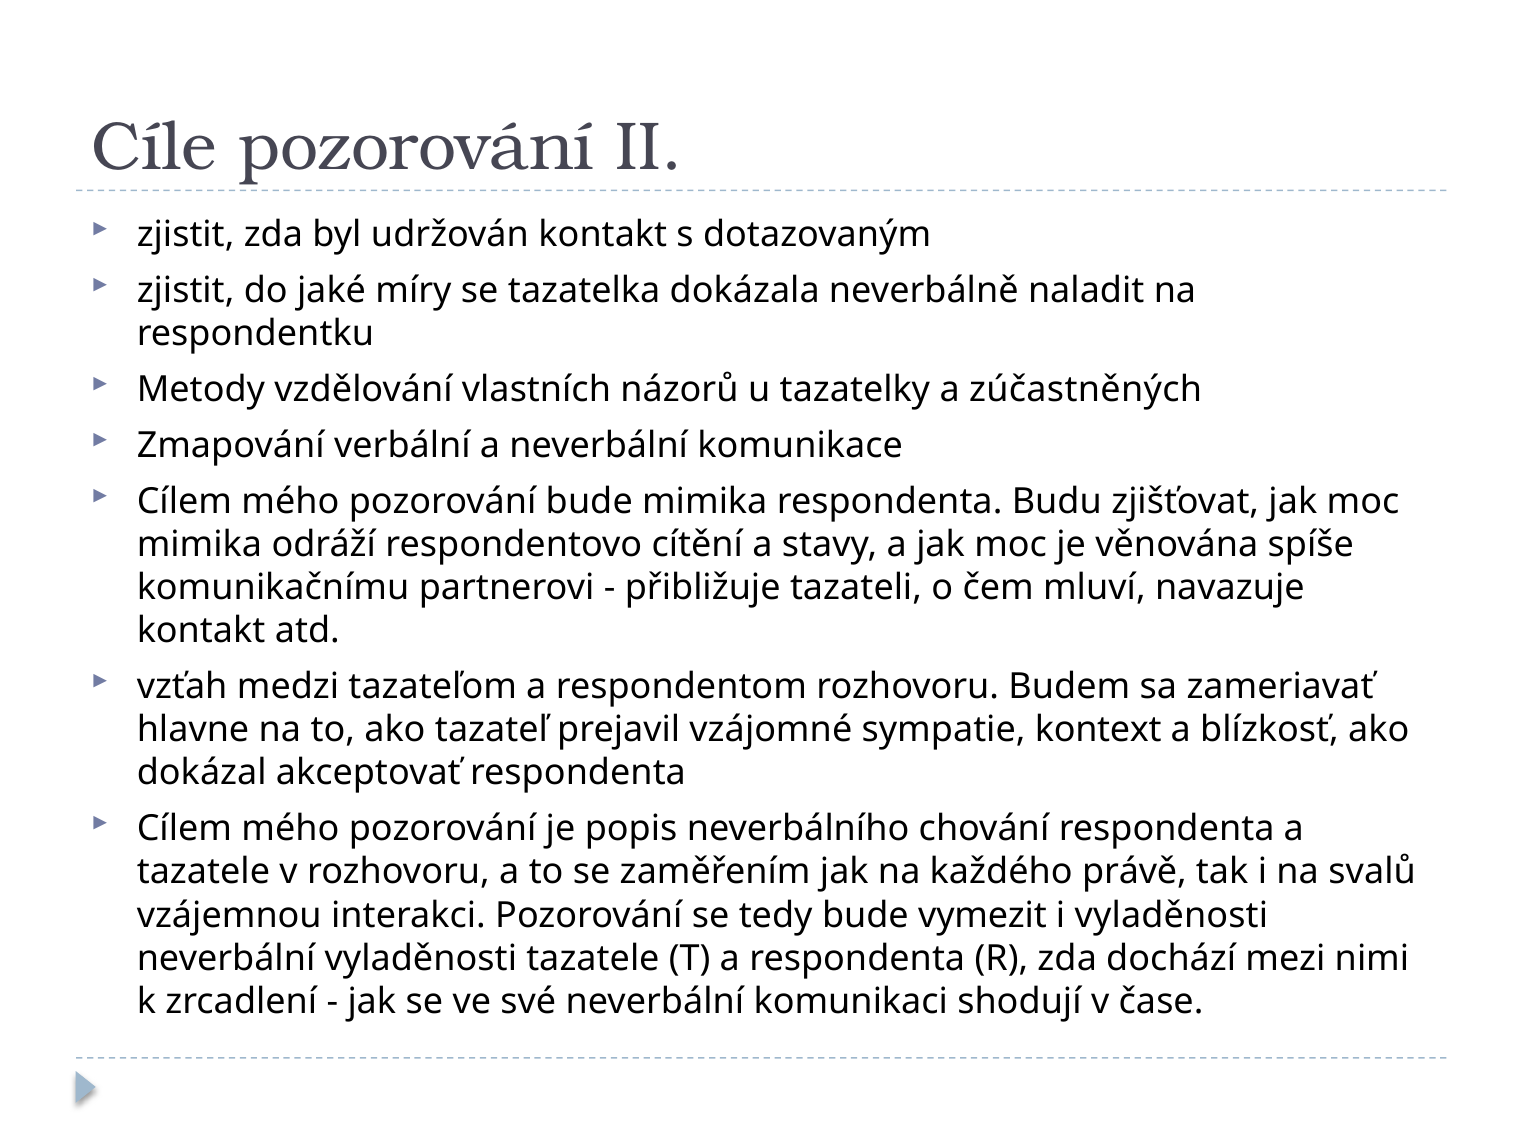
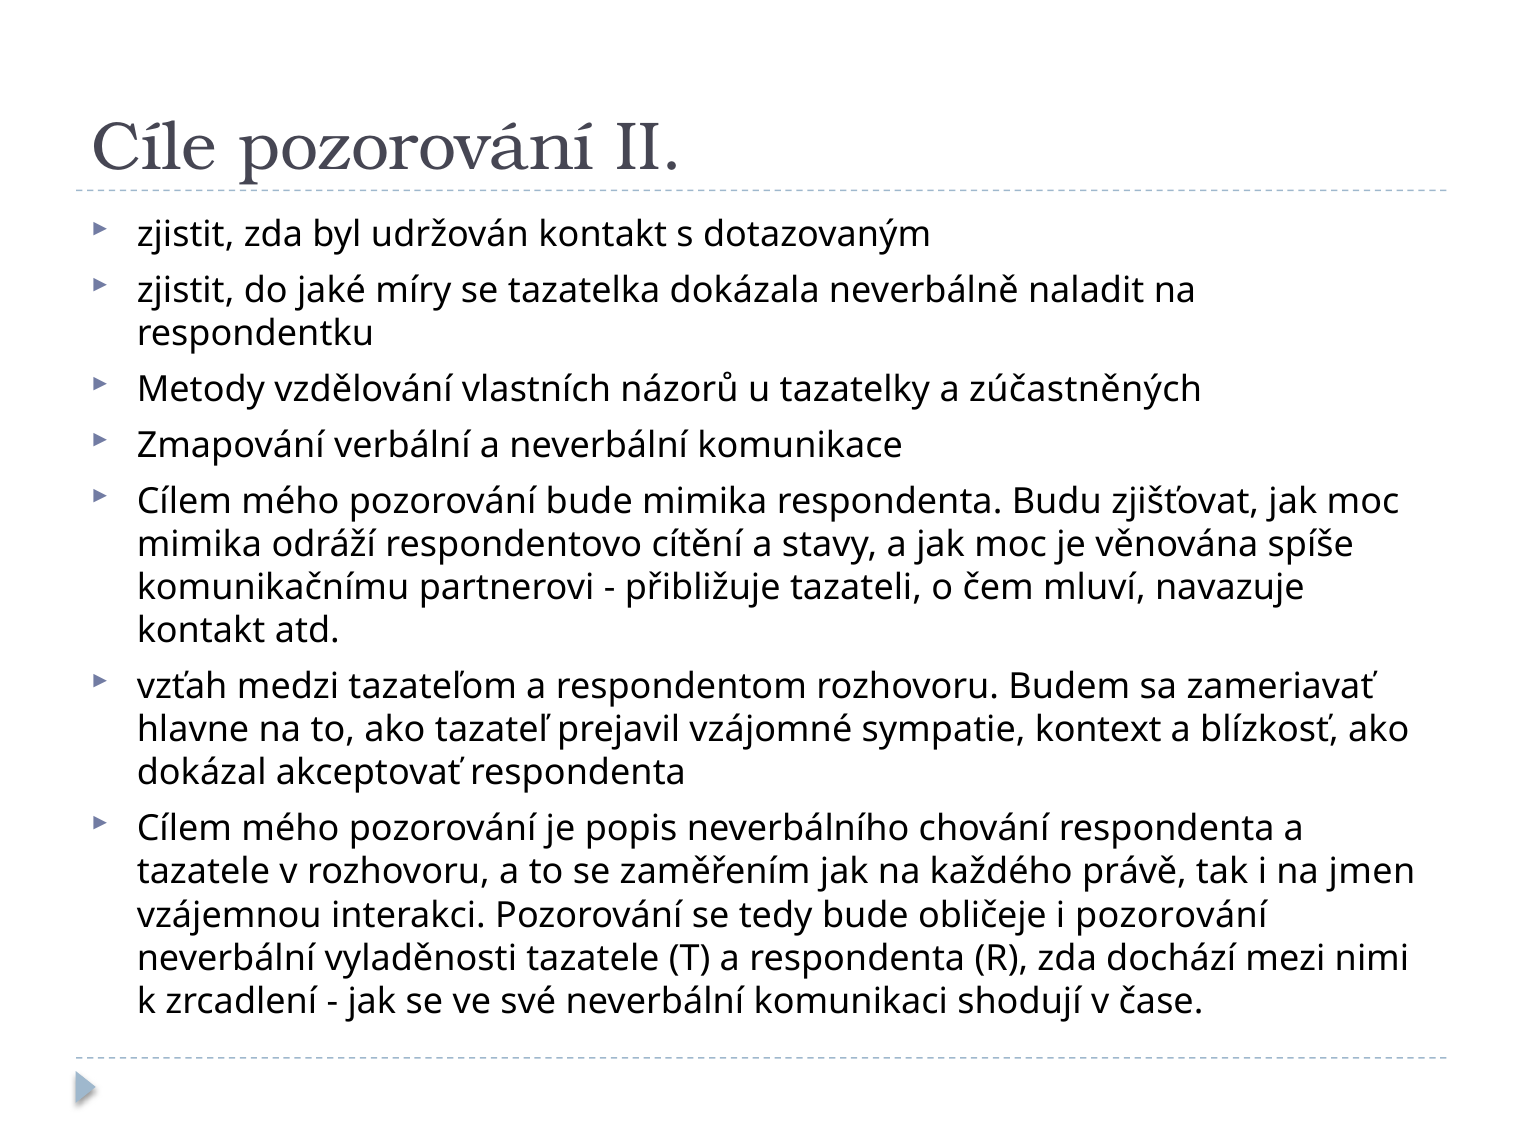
svalů: svalů -> jmen (1372, 872)
vymezit: vymezit -> obličeje (982, 915)
i vyladěnosti: vyladěnosti -> pozorování (1171, 915)
